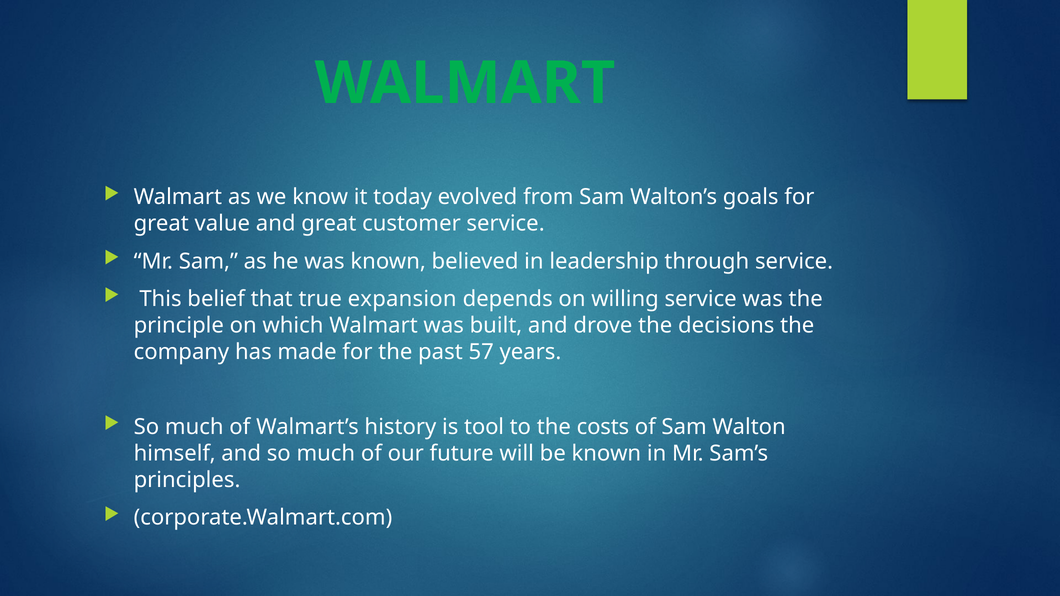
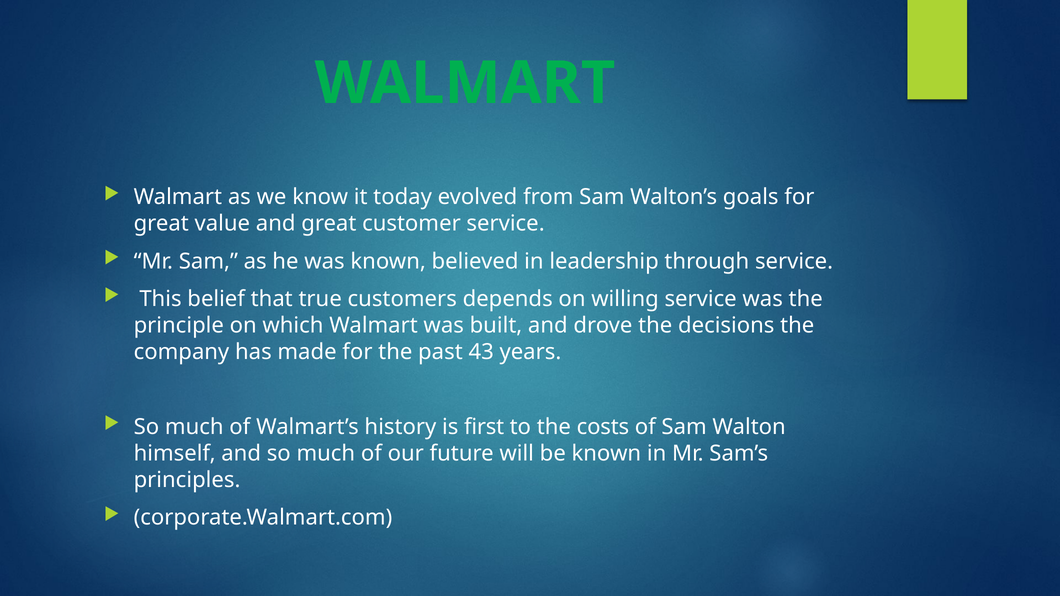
expansion: expansion -> customers (402, 299)
57: 57 -> 43 (481, 352)
tool: tool -> first (484, 427)
